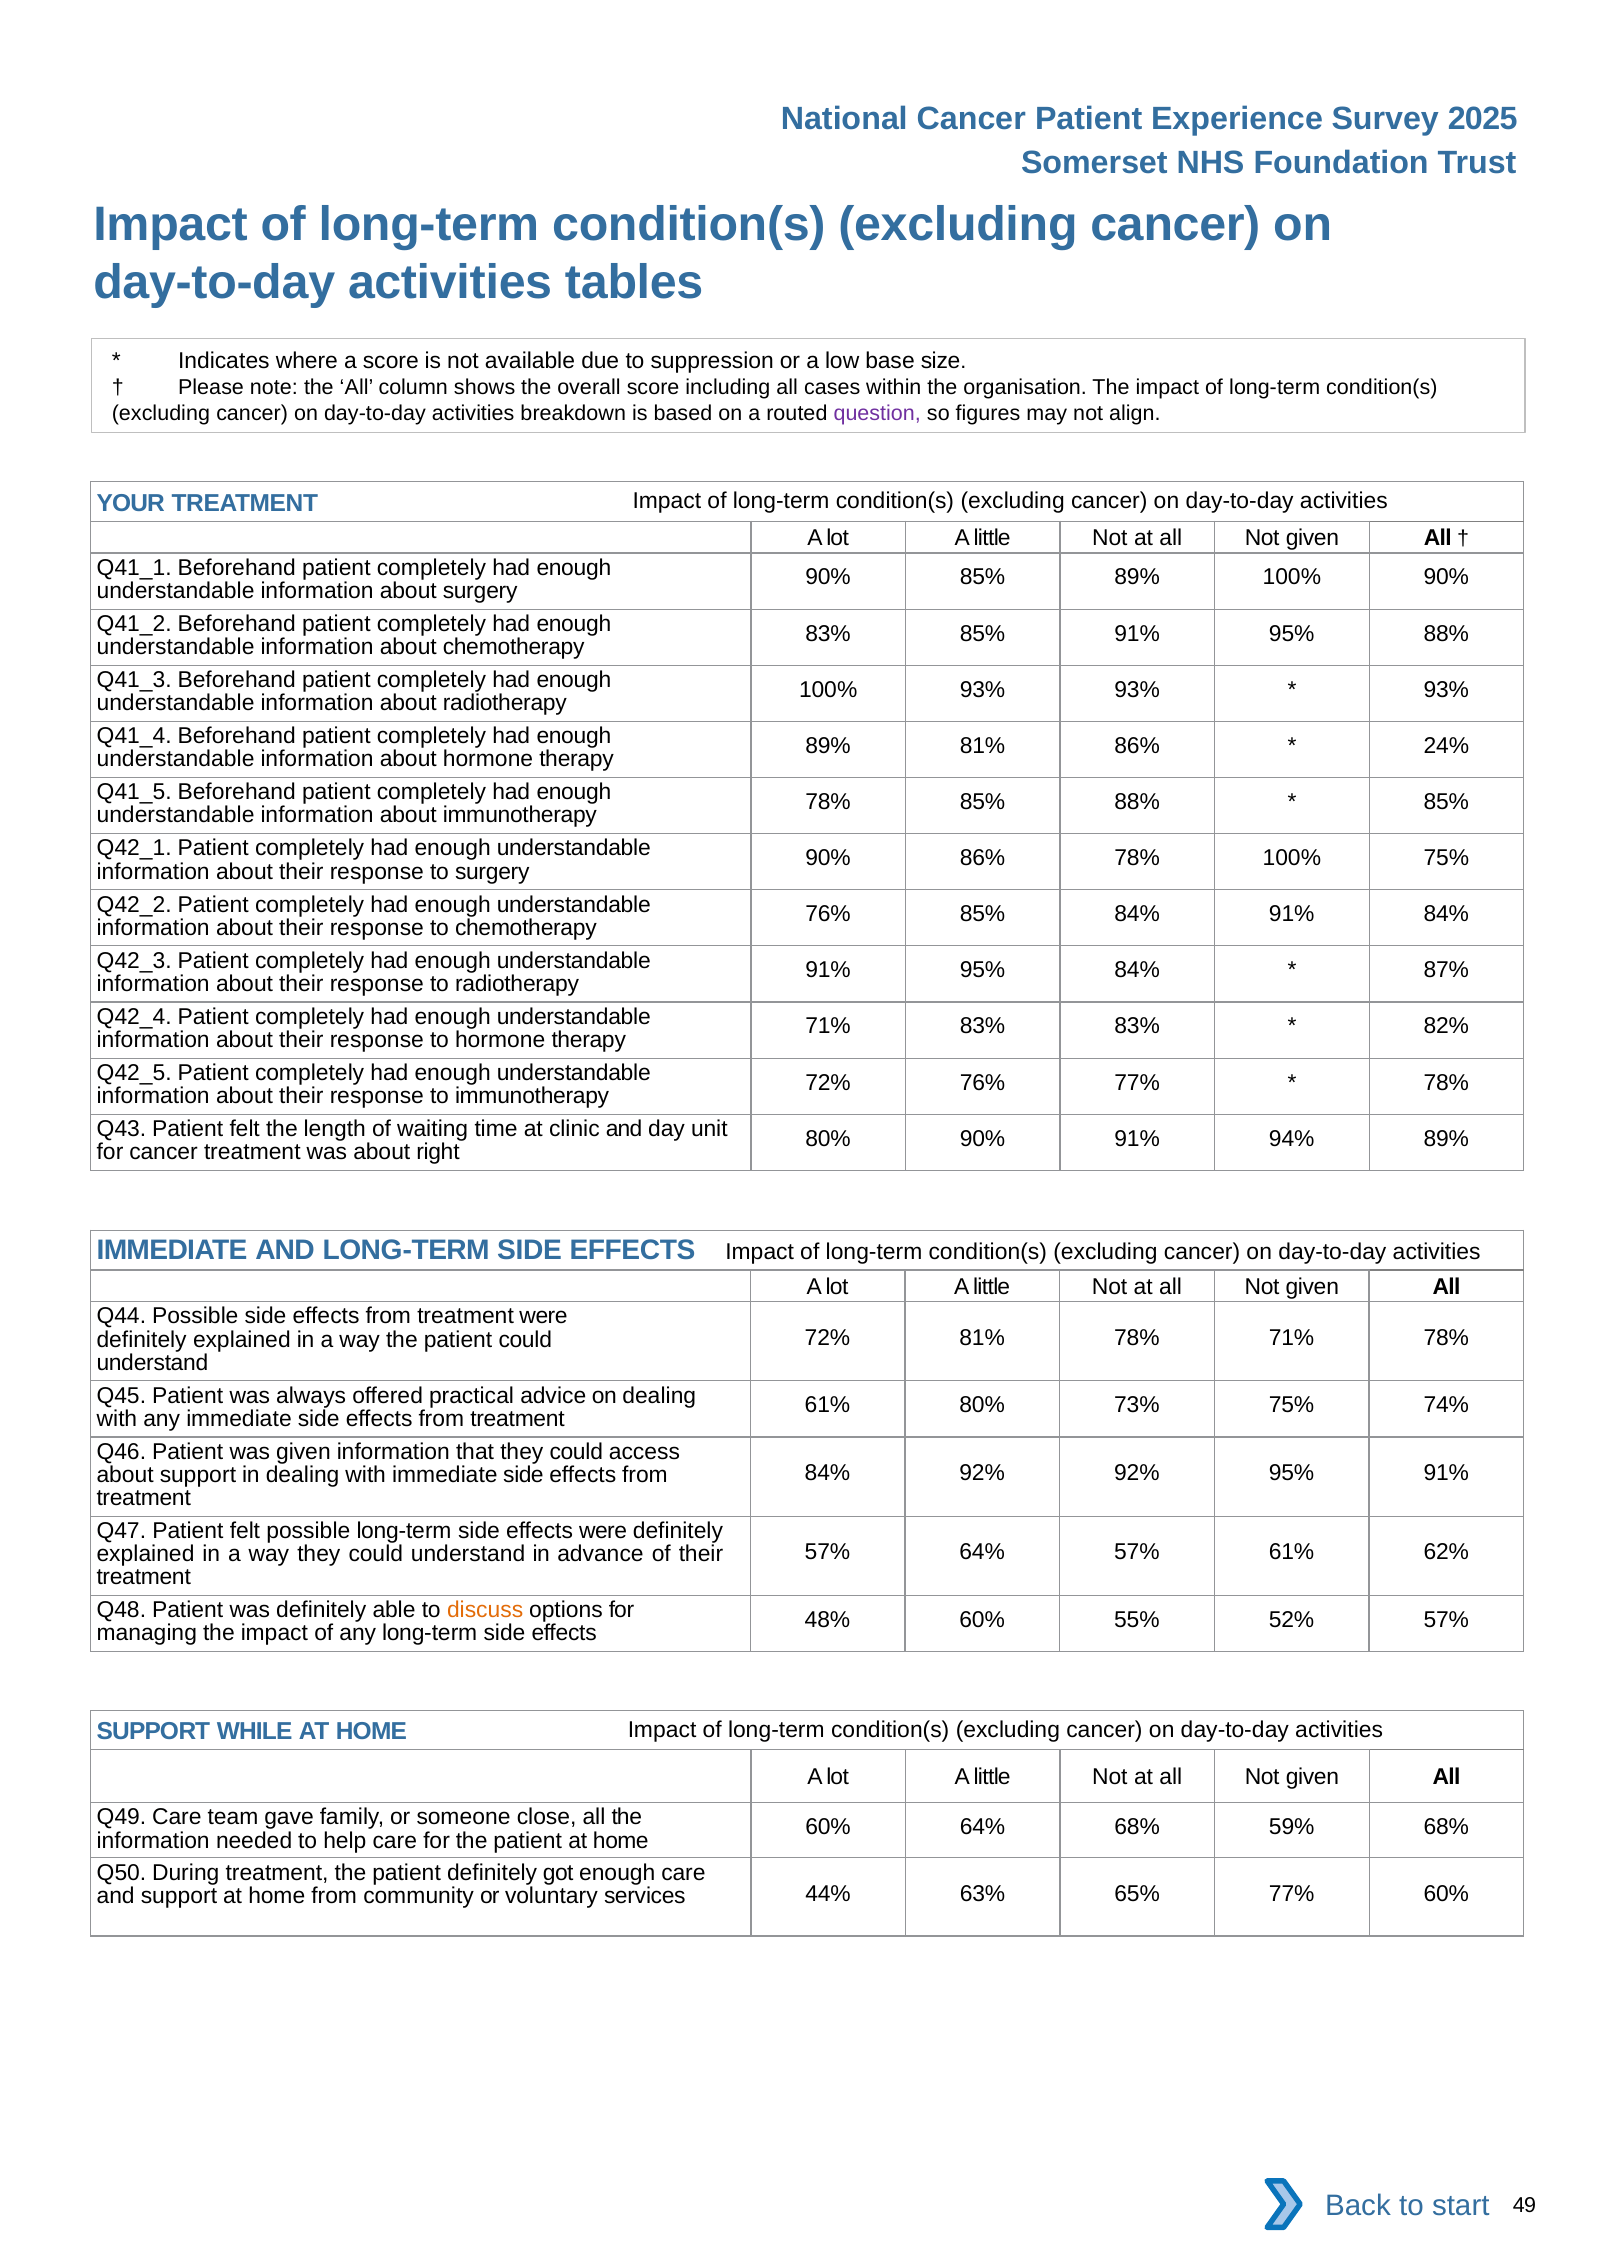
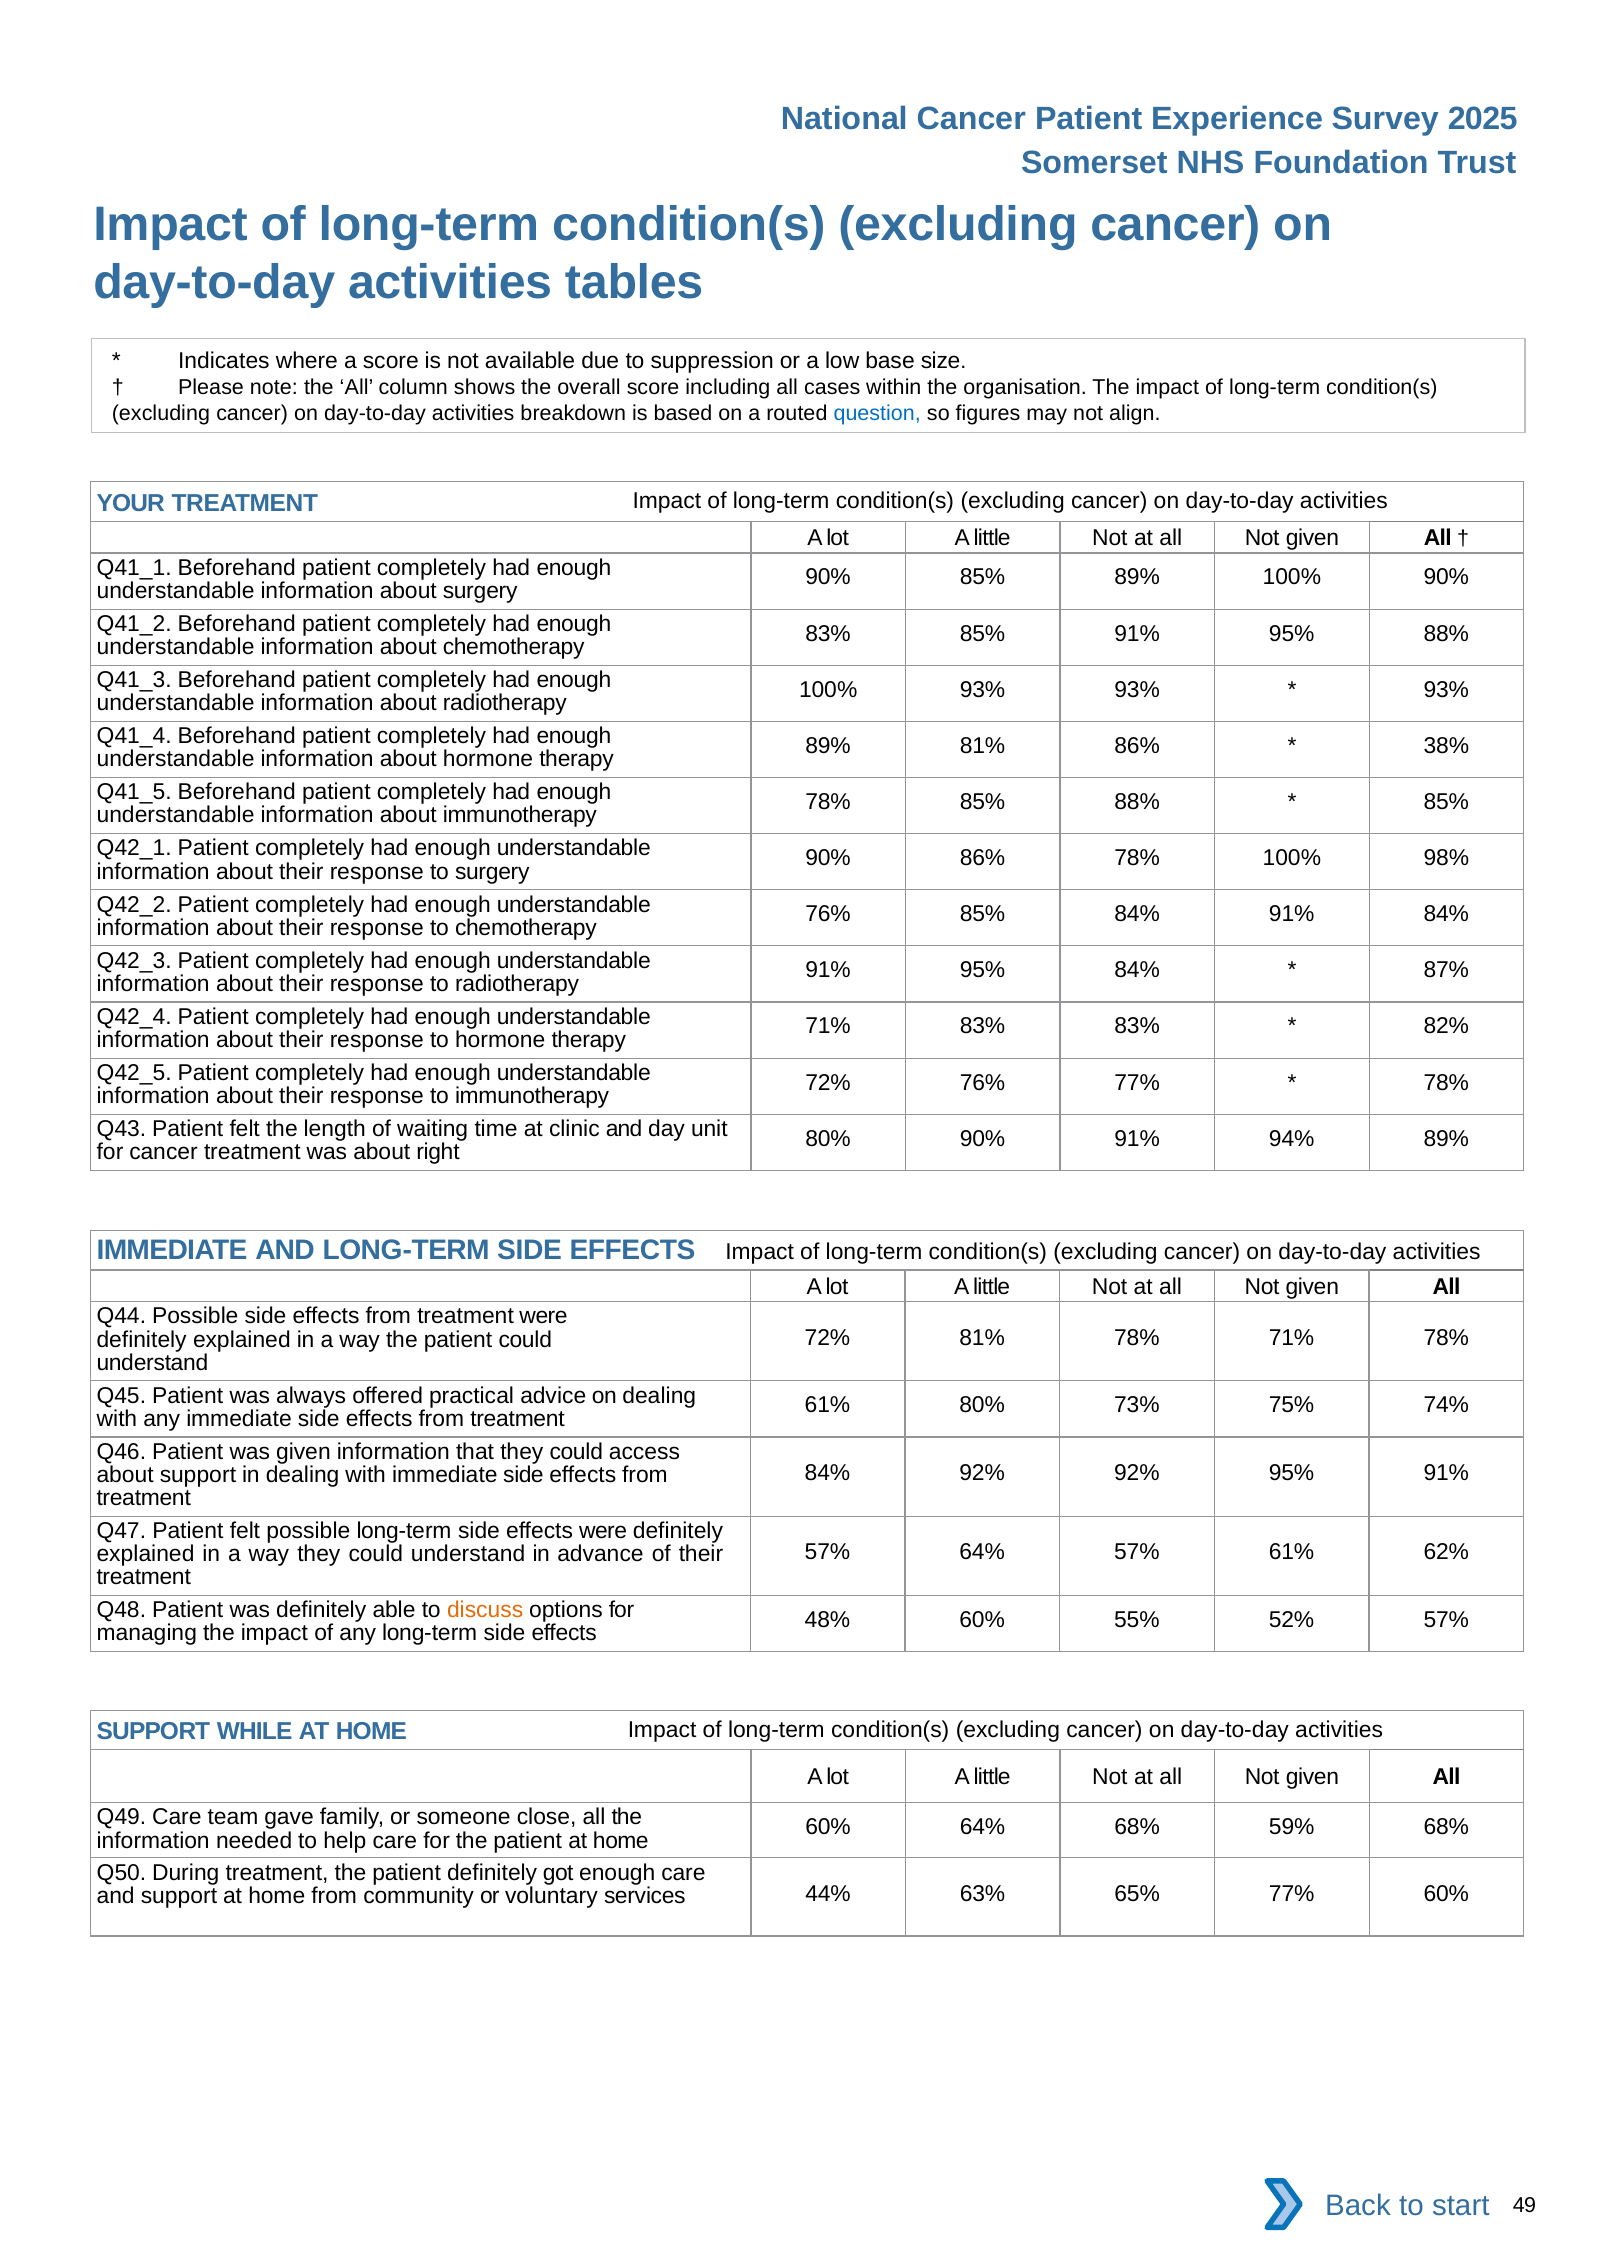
question colour: purple -> blue (877, 413)
24%: 24% -> 38% (1446, 746)
100% 75%: 75% -> 98% (1446, 858)
